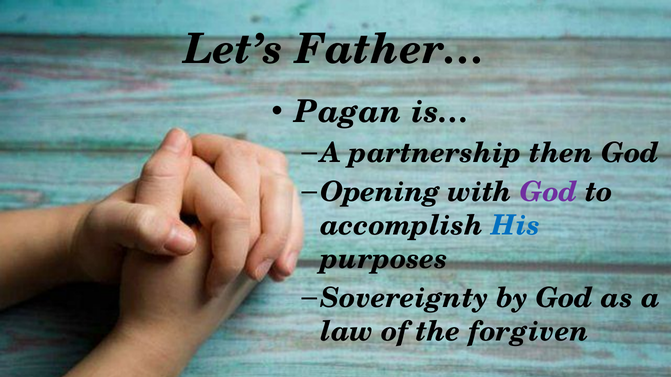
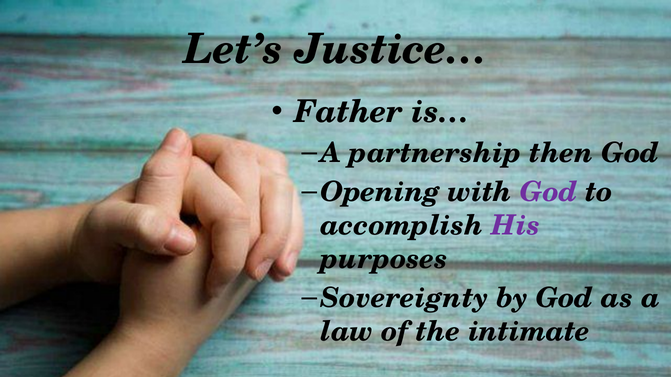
Father…: Father… -> Justice… (391, 49)
Pagan: Pagan -> Father (348, 112)
His colour: blue -> purple (516, 226)
forgiven: forgiven -> intimate (529, 332)
